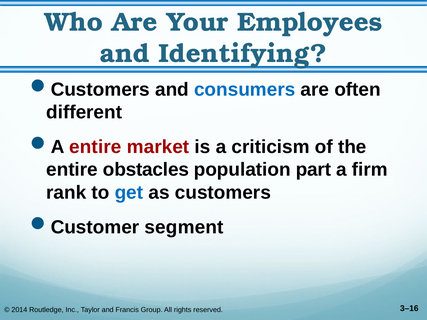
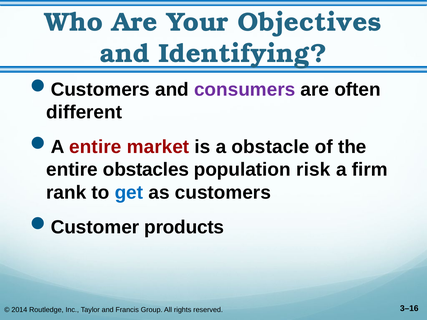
Employees: Employees -> Objectives (310, 22)
consumers colour: blue -> purple (245, 90)
criticism: criticism -> obstacle (271, 147)
part: part -> risk (313, 170)
segment: segment -> products (184, 227)
